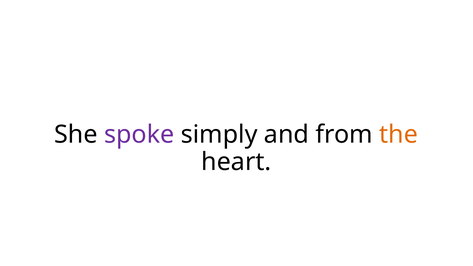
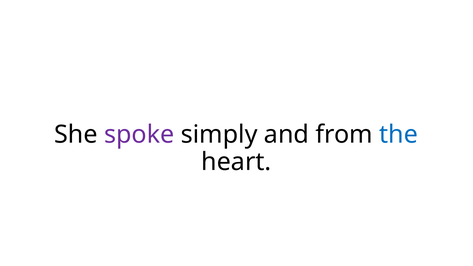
the colour: orange -> blue (399, 135)
